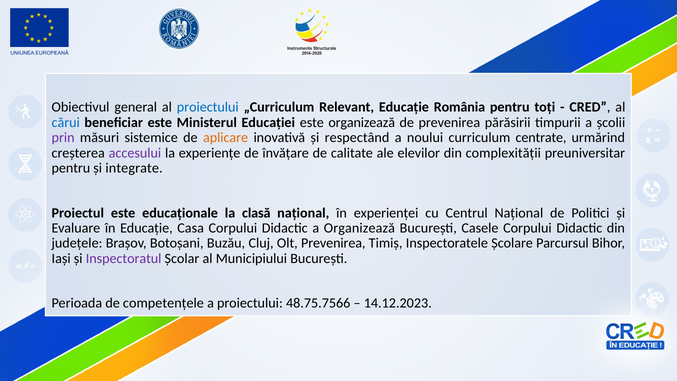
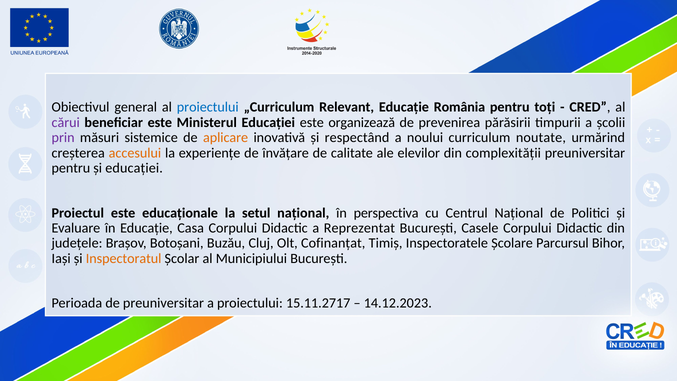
cărui colour: blue -> purple (66, 122)
centrate: centrate -> noutate (541, 138)
accesului colour: purple -> orange (135, 153)
și integrate: integrate -> educației (134, 168)
clasă: clasă -> setul (256, 213)
experienței: experienței -> perspectiva (386, 213)
a Organizează: Organizează -> Reprezentat (359, 228)
Olt Prevenirea: Prevenirea -> Cofinanțat (333, 243)
Inspectoratul colour: purple -> orange (124, 258)
de competențele: competențele -> preuniversitar (163, 303)
48.75.7566: 48.75.7566 -> 15.11.2717 (318, 303)
